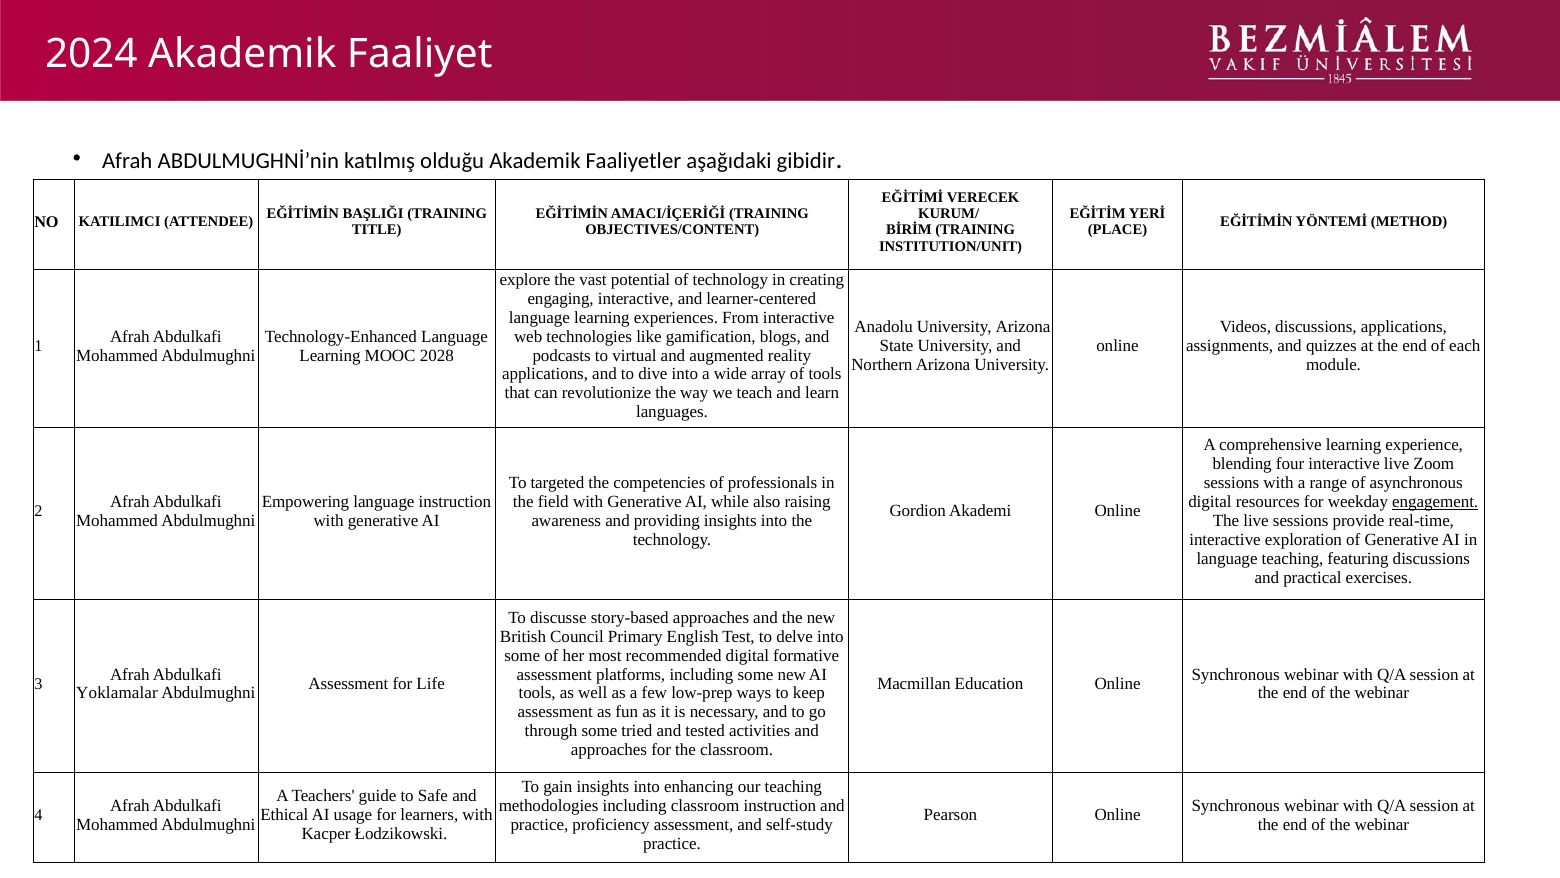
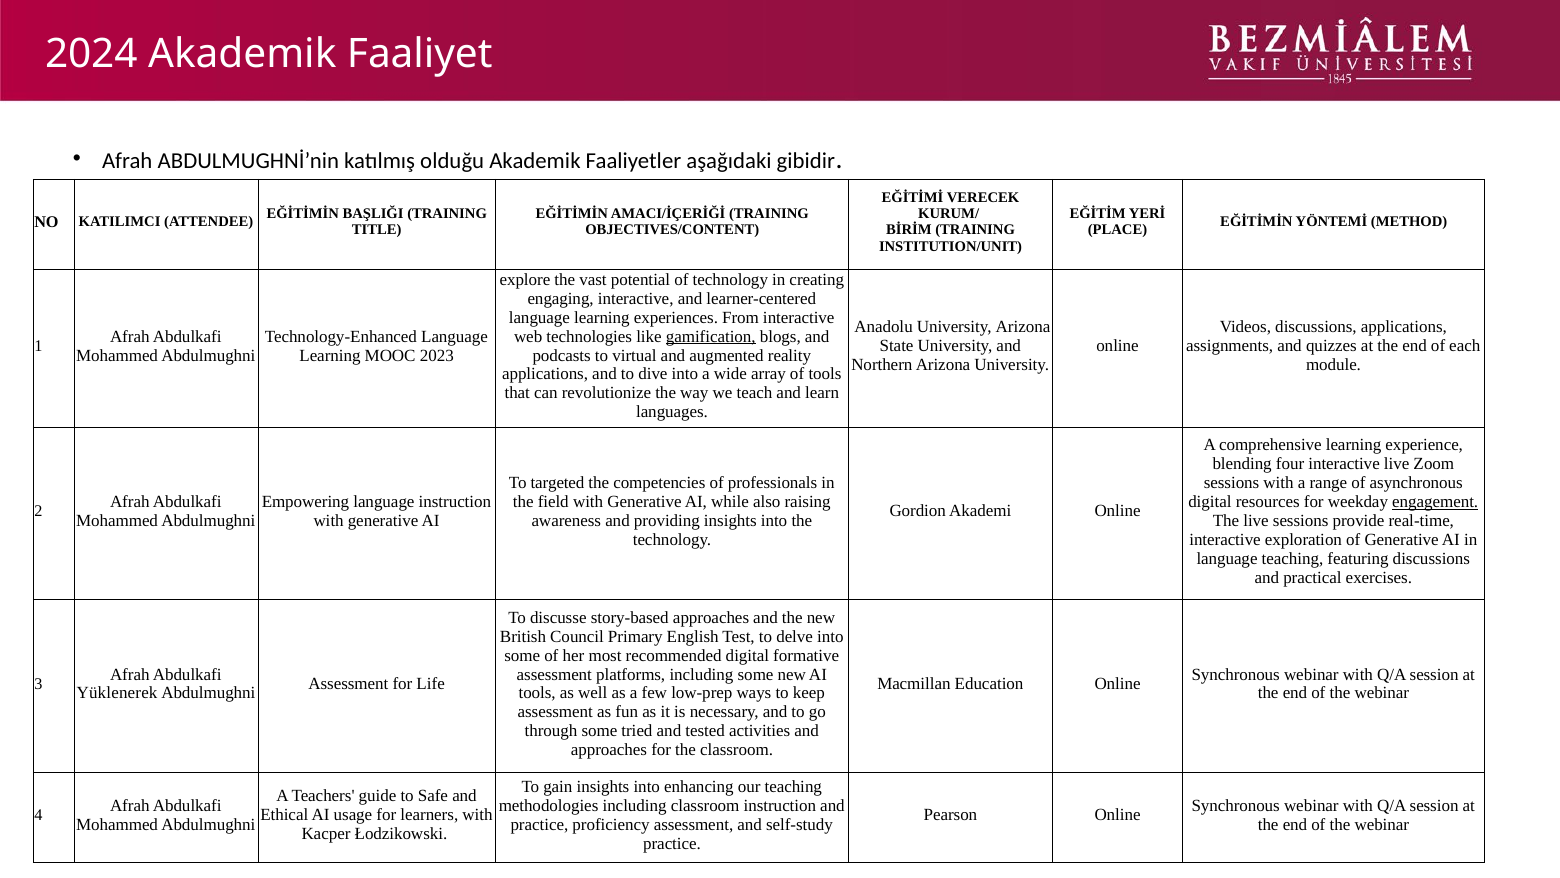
gamification underline: none -> present (711, 336)
2028: 2028 -> 2023 (437, 355)
Yoklamalar: Yoklamalar -> Yüklenerek (117, 693)
